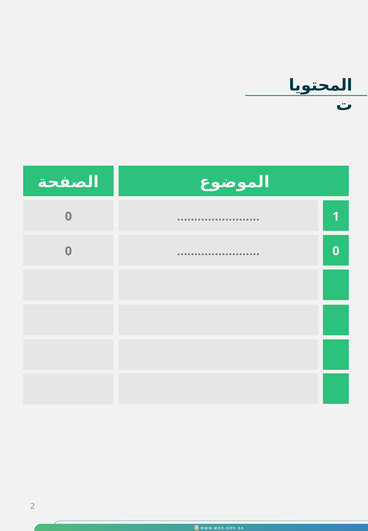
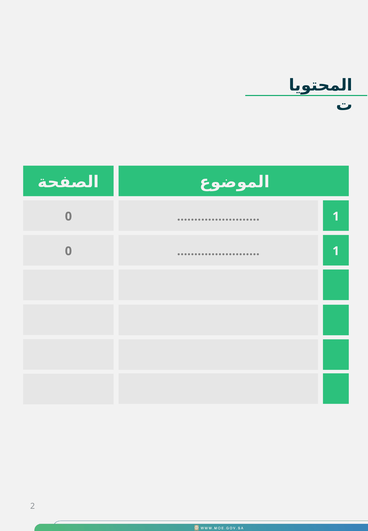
0: 0 -> 1 (336, 251)
